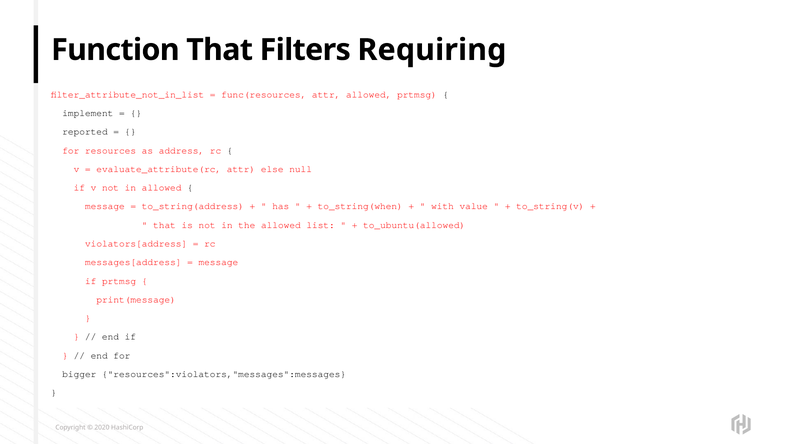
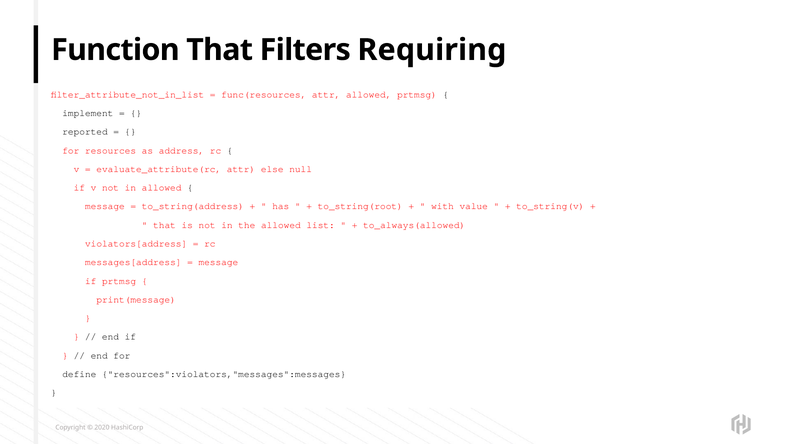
to_string(when: to_string(when -> to_string(root (360, 206)
to_ubuntu(allowed: to_ubuntu(allowed -> to_always(allowed (414, 225)
bigger: bigger -> define (79, 374)
